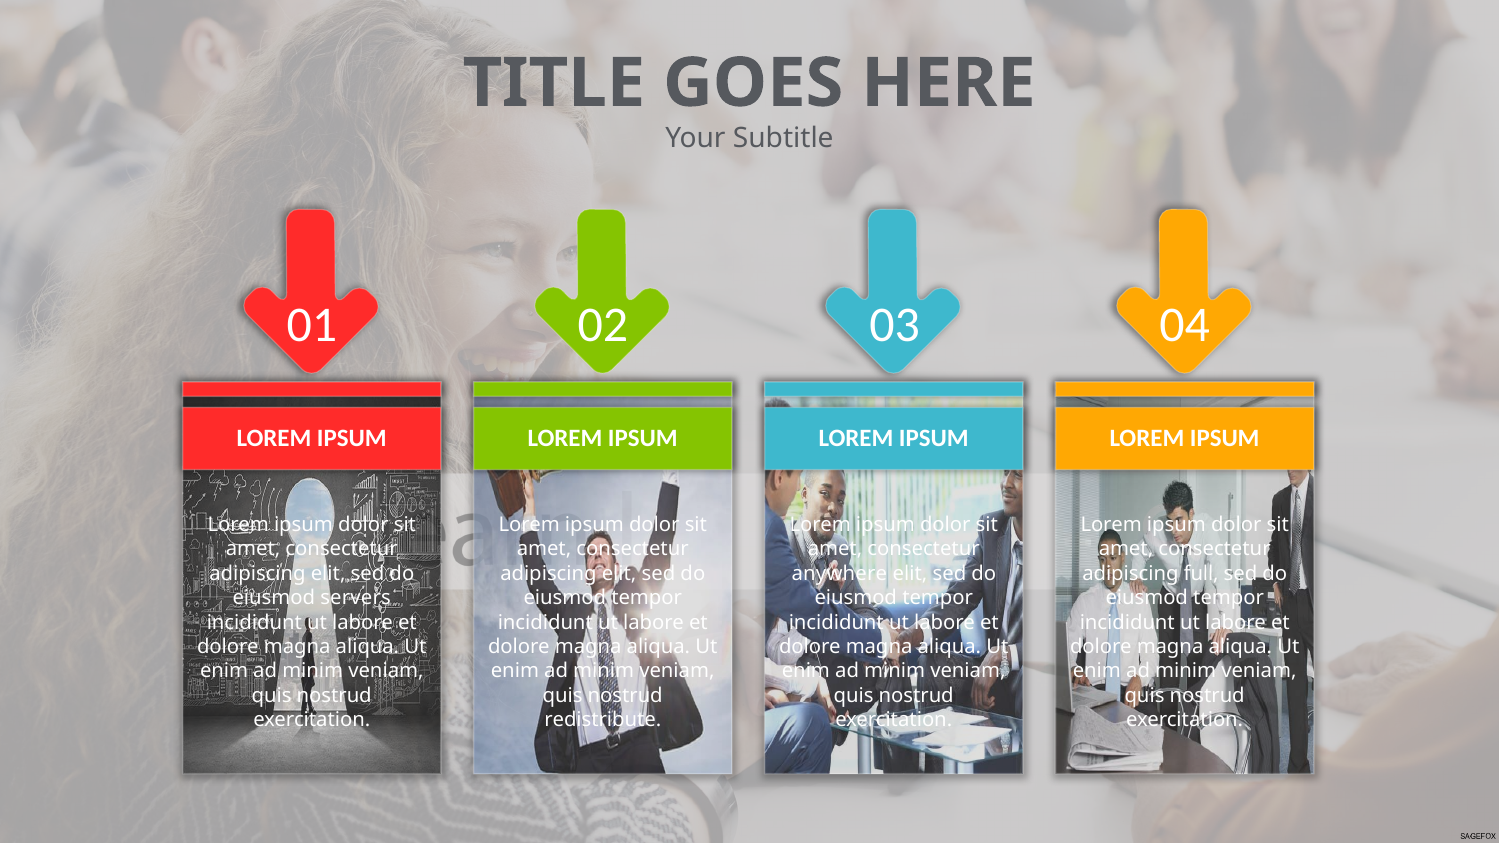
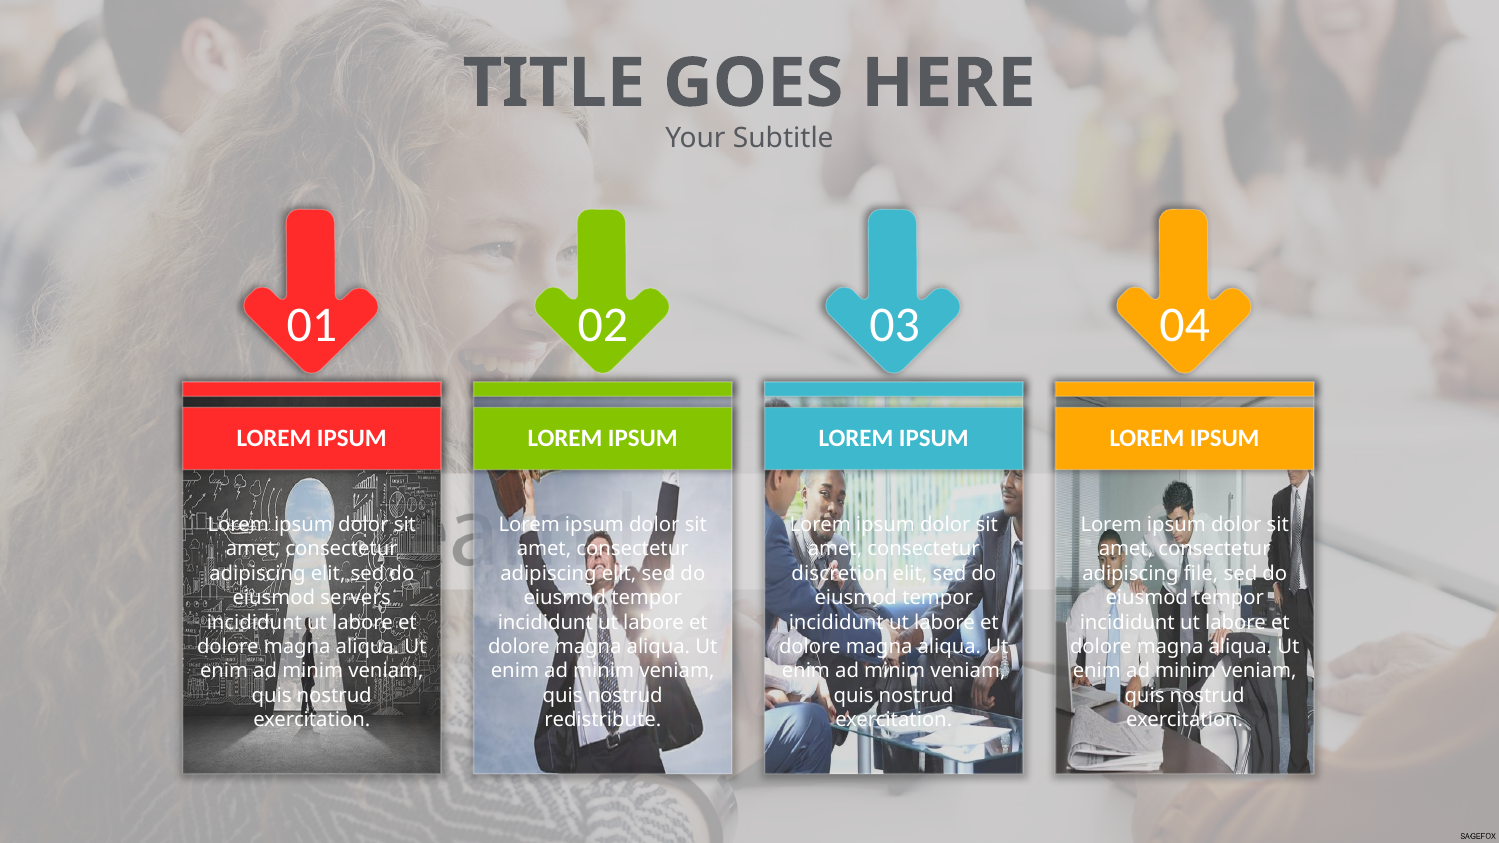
anywhere: anywhere -> discretion (839, 574)
full: full -> file (1201, 574)
